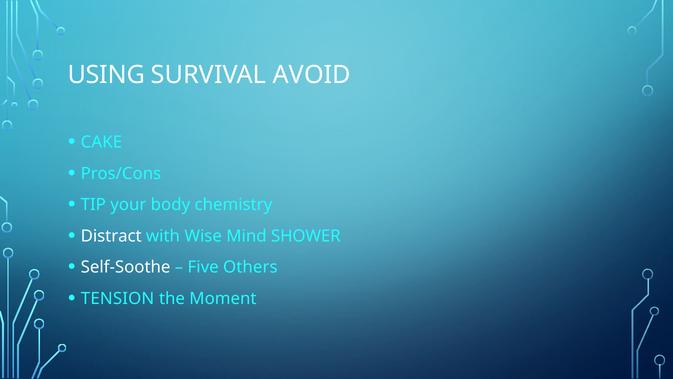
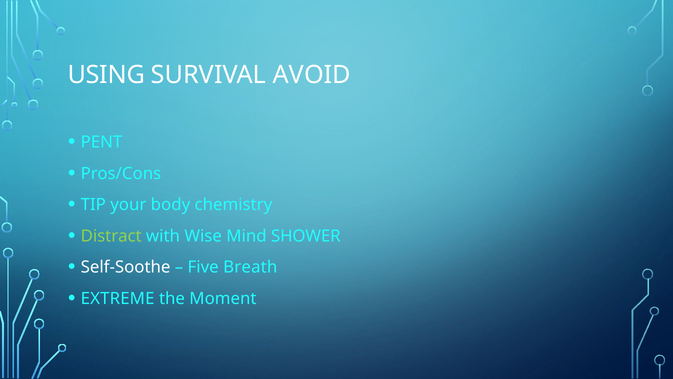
CAKE: CAKE -> PENT (101, 142)
Distract colour: white -> light green (111, 236)
Others: Others -> Breath (250, 267)
TENSION: TENSION -> EXTREME (118, 298)
